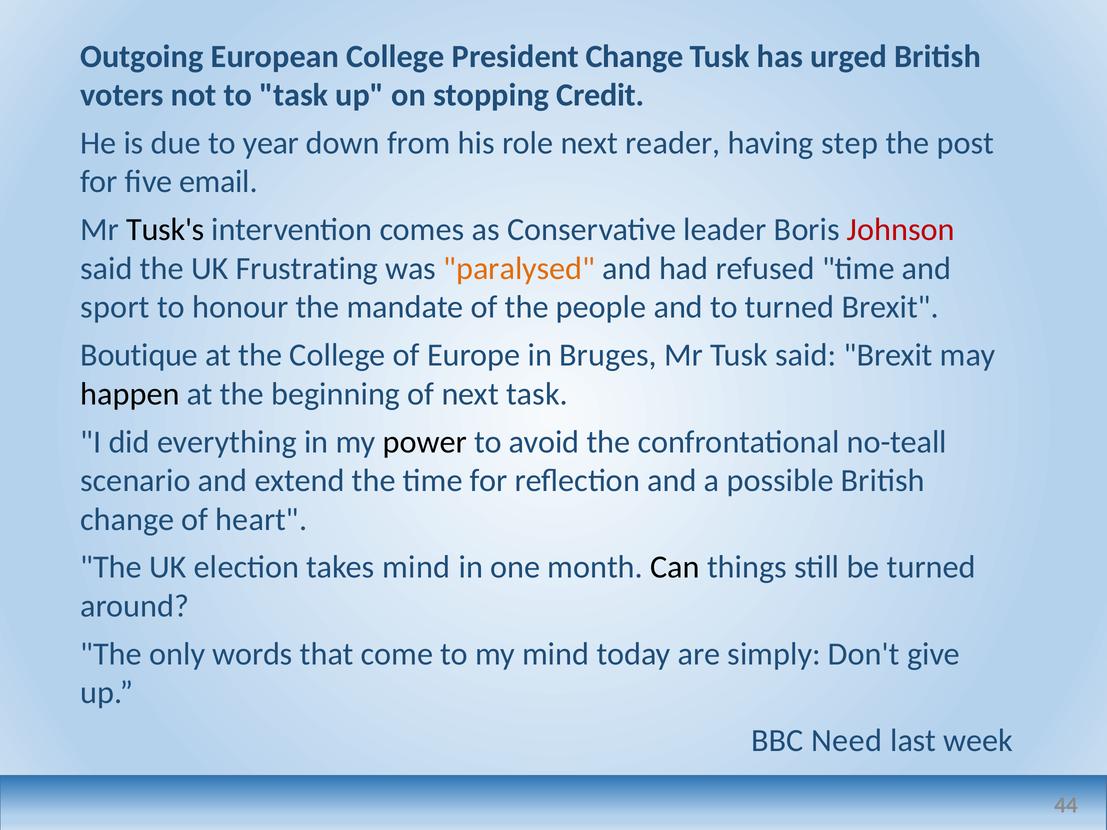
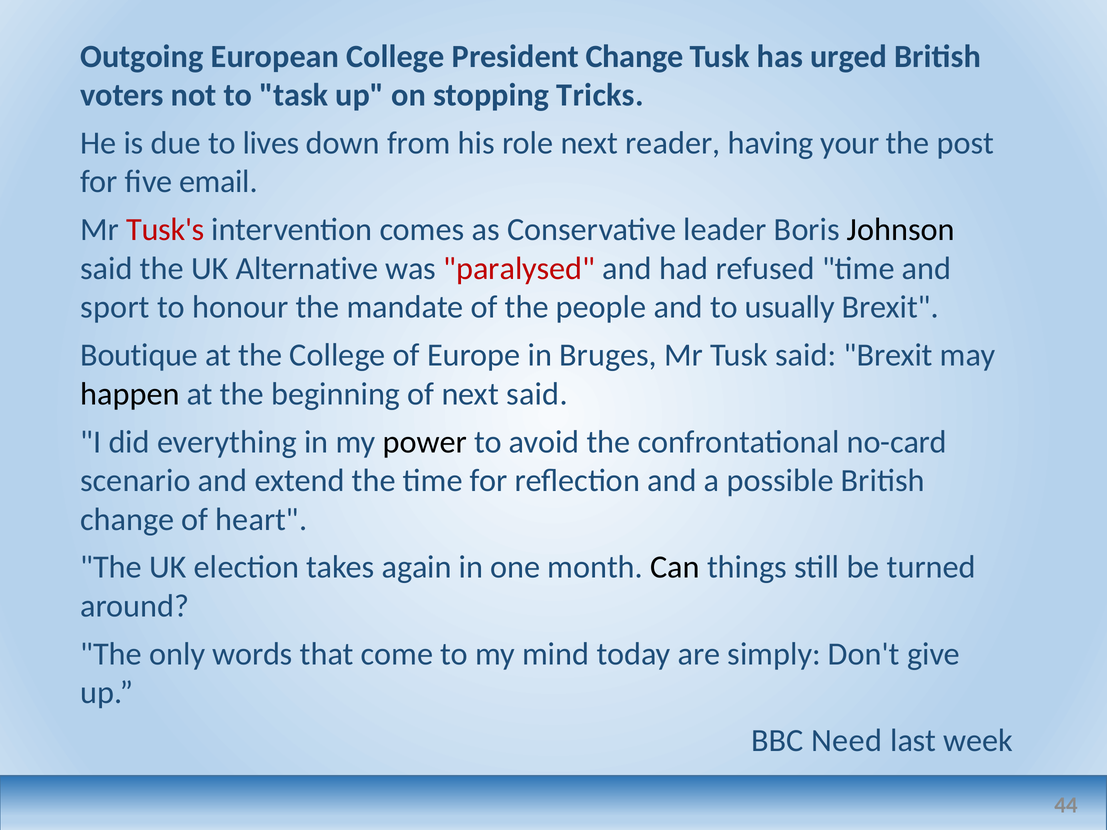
Credit: Credit -> Tricks (600, 95)
year: year -> lives (271, 143)
step: step -> your (850, 143)
Tusk's colour: black -> red (165, 230)
Johnson colour: red -> black (901, 230)
Frustrating: Frustrating -> Alternative (307, 269)
paralysed colour: orange -> red (519, 269)
to turned: turned -> usually (790, 307)
next task: task -> said (537, 394)
no-teall: no-teall -> no-card (897, 442)
takes mind: mind -> again (417, 568)
